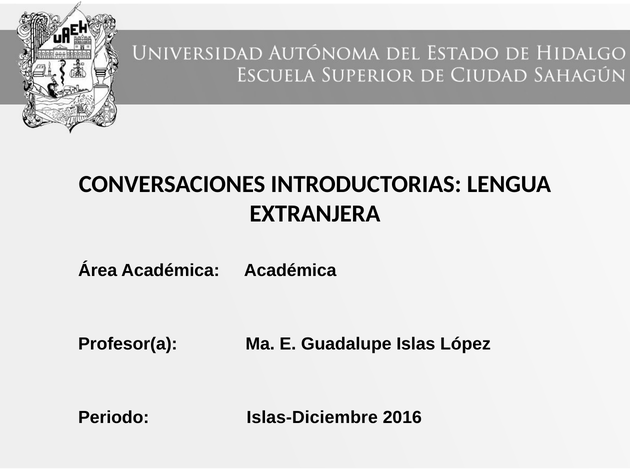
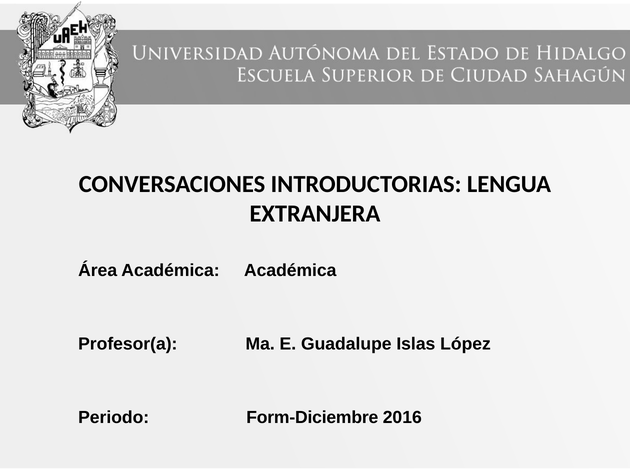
Islas-Diciembre: Islas-Diciembre -> Form-Diciembre (312, 418)
